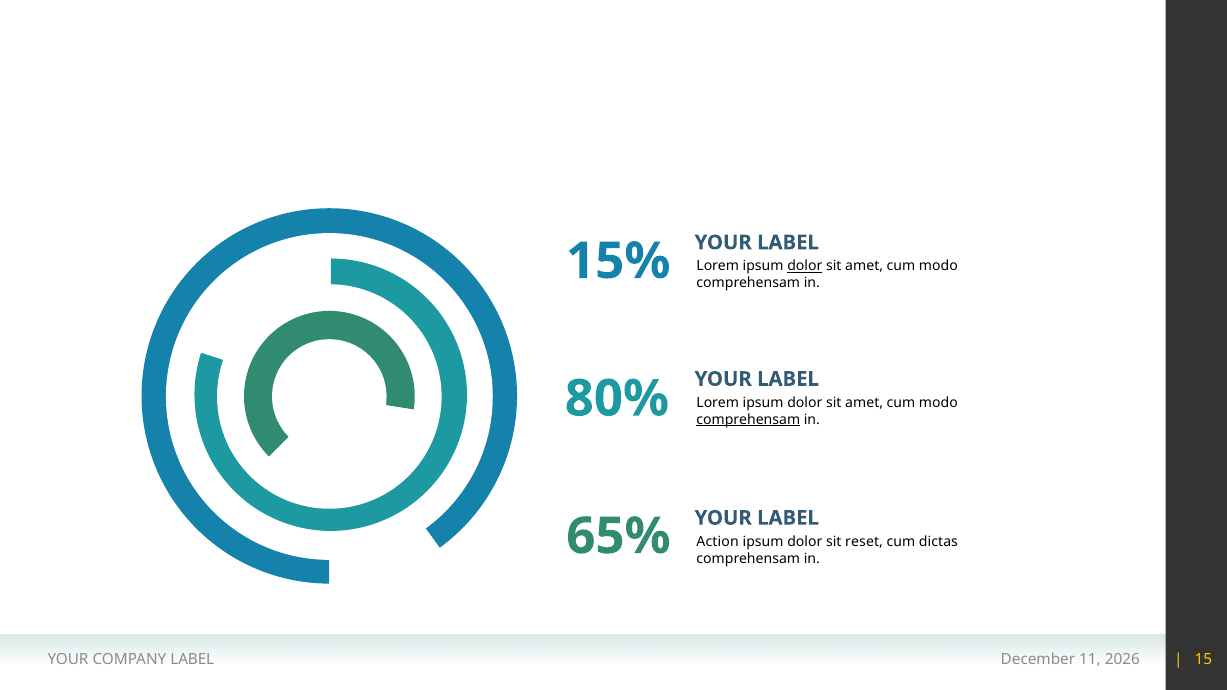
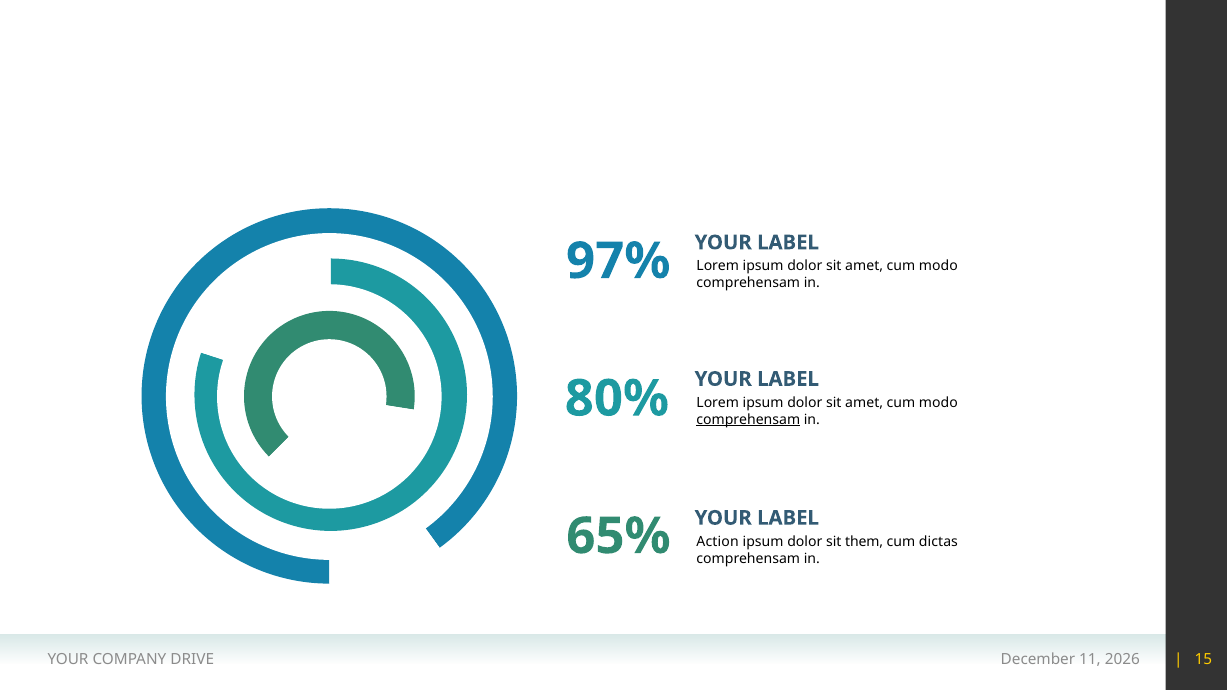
15%: 15% -> 97% (618, 261)
dolor underline: present -> none (805, 266)
reset: reset -> them (864, 542)
COMPANY LABEL: LABEL -> DRIVE (192, 660)
